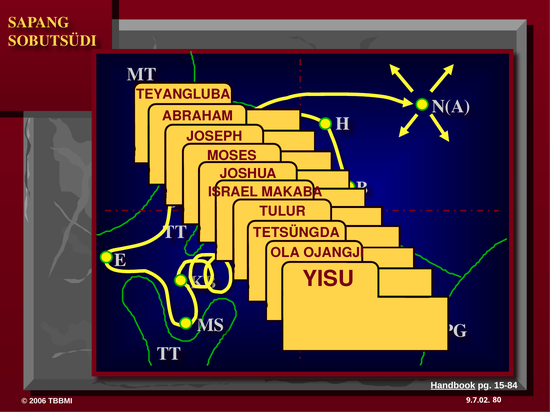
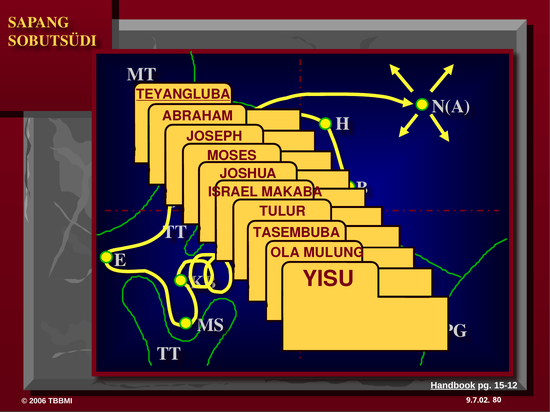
TEYANGLUBA underline: none -> present (183, 95)
TETSÜNGDA: TETSÜNGDA -> TASEMBUBA (297, 233)
OJANGJI: OJANGJI -> MULUNG (334, 253)
15-84: 15-84 -> 15-12 (506, 386)
